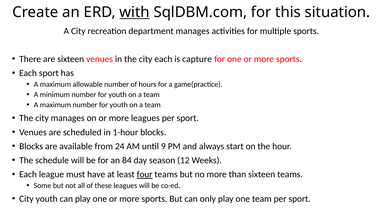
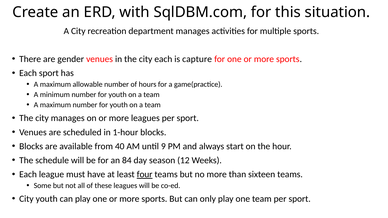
with underline: present -> none (135, 12)
are sixteen: sixteen -> gender (71, 59)
24: 24 -> 40 (120, 146)
